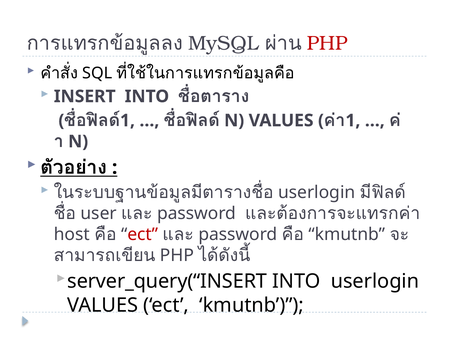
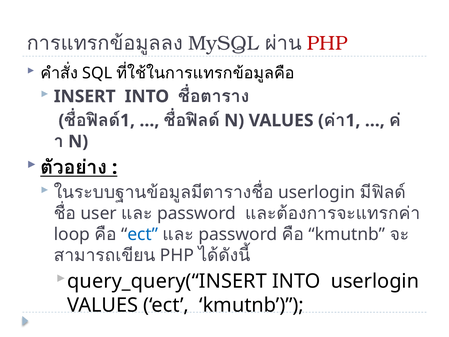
host: host -> loop (72, 234)
ect colour: red -> blue (143, 234)
server_query(“INSERT: server_query(“INSERT -> query_query(“INSERT (167, 281)
